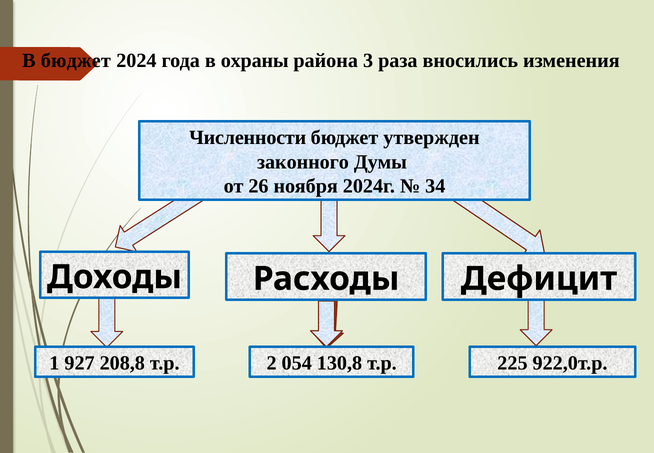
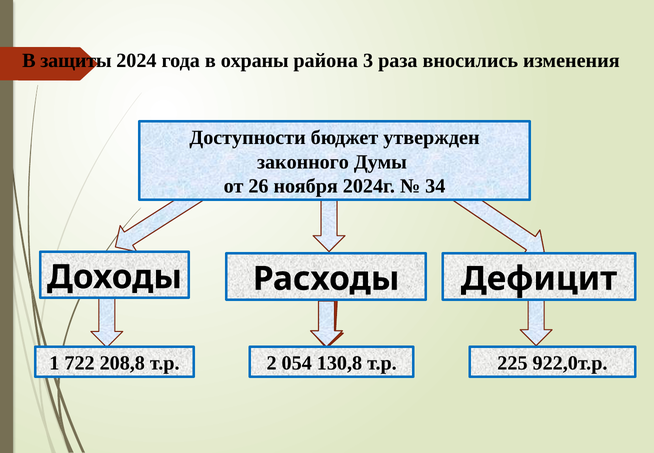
В бюджет: бюджет -> защиты (76, 61)
Численности: Численности -> Доступности (248, 138)
927: 927 -> 722 (80, 363)
